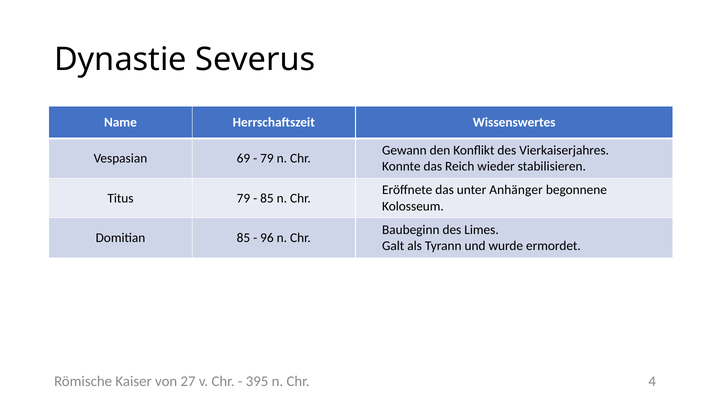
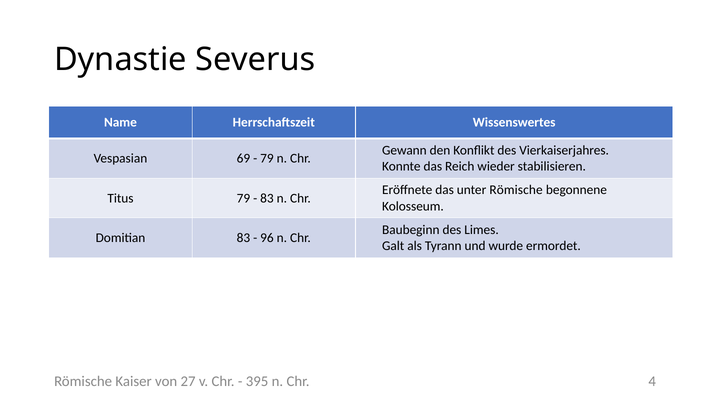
unter Anhänger: Anhänger -> Römische (516, 190)
85: 85 -> 83 (267, 198)
Domitian 85: 85 -> 83 (243, 238)
